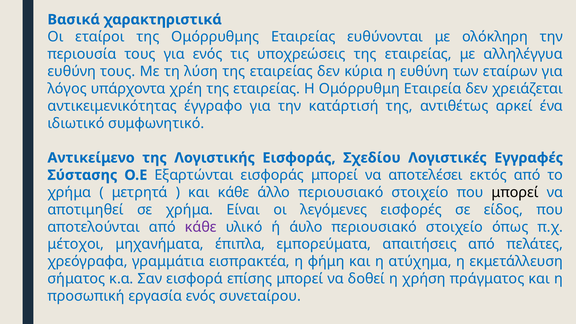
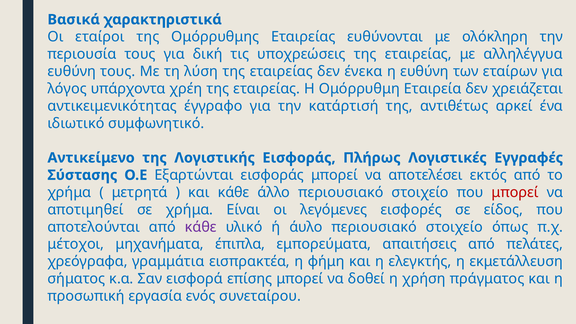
για ενός: ενός -> δική (208, 54)
κύρια: κύρια -> ένεκα (363, 71)
Σχεδίου: Σχεδίου -> Πλήρως (372, 158)
μπορεί colour: black -> red (515, 192)
ατύχημα: ατύχημα -> ελεγκτής (420, 262)
